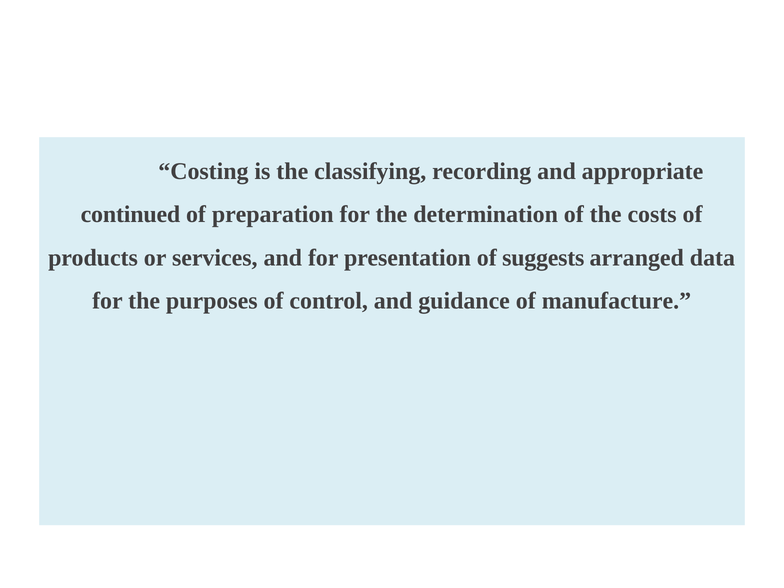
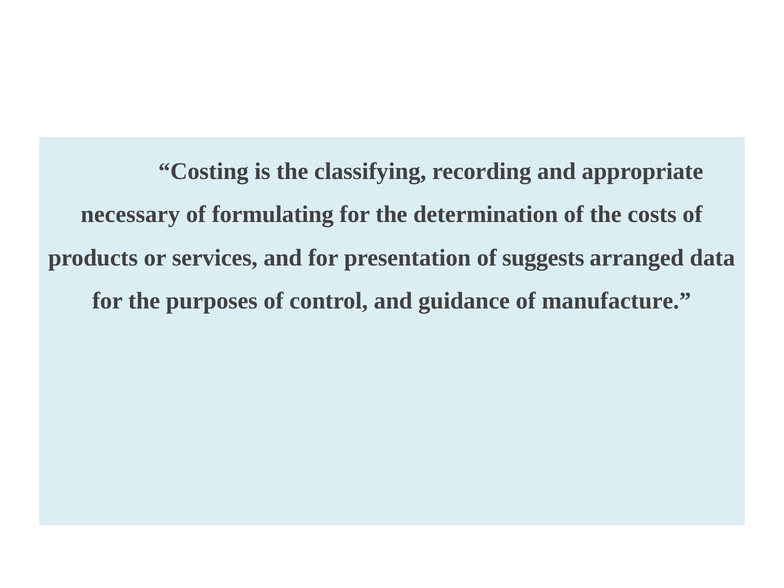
continued: continued -> necessary (130, 215)
preparation: preparation -> formulating (273, 215)
